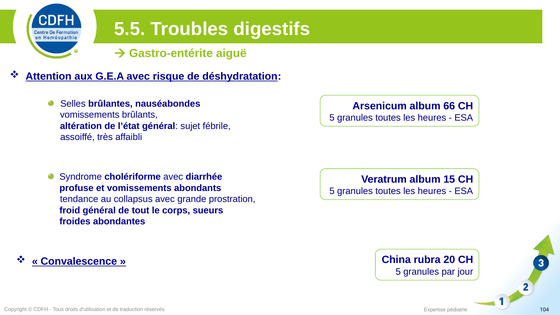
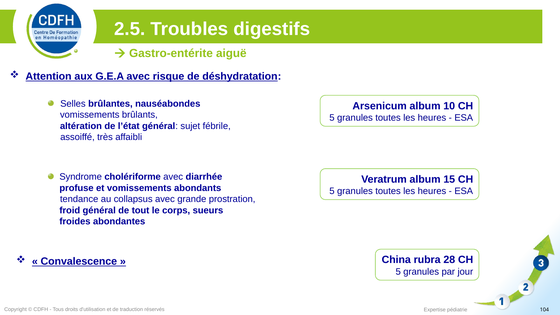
5.5: 5.5 -> 2.5 (130, 29)
66: 66 -> 10 (449, 106)
20: 20 -> 28 (449, 260)
